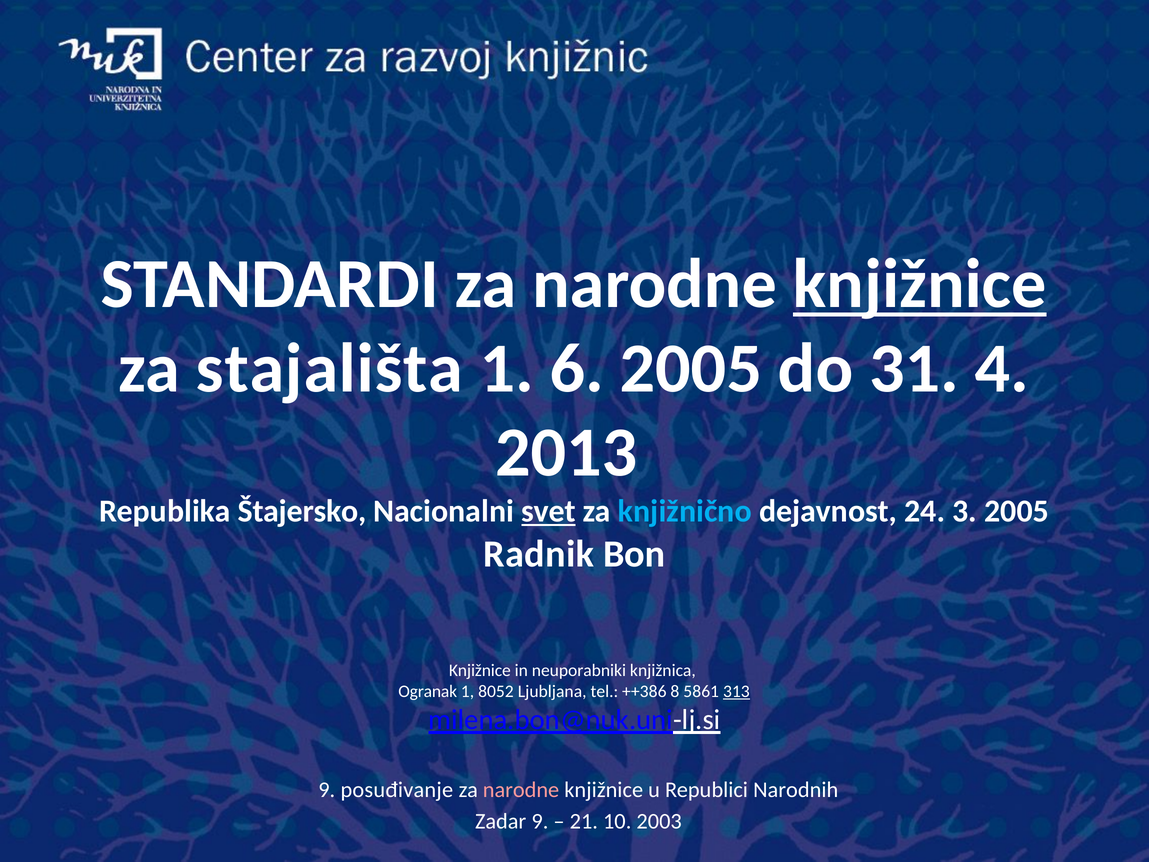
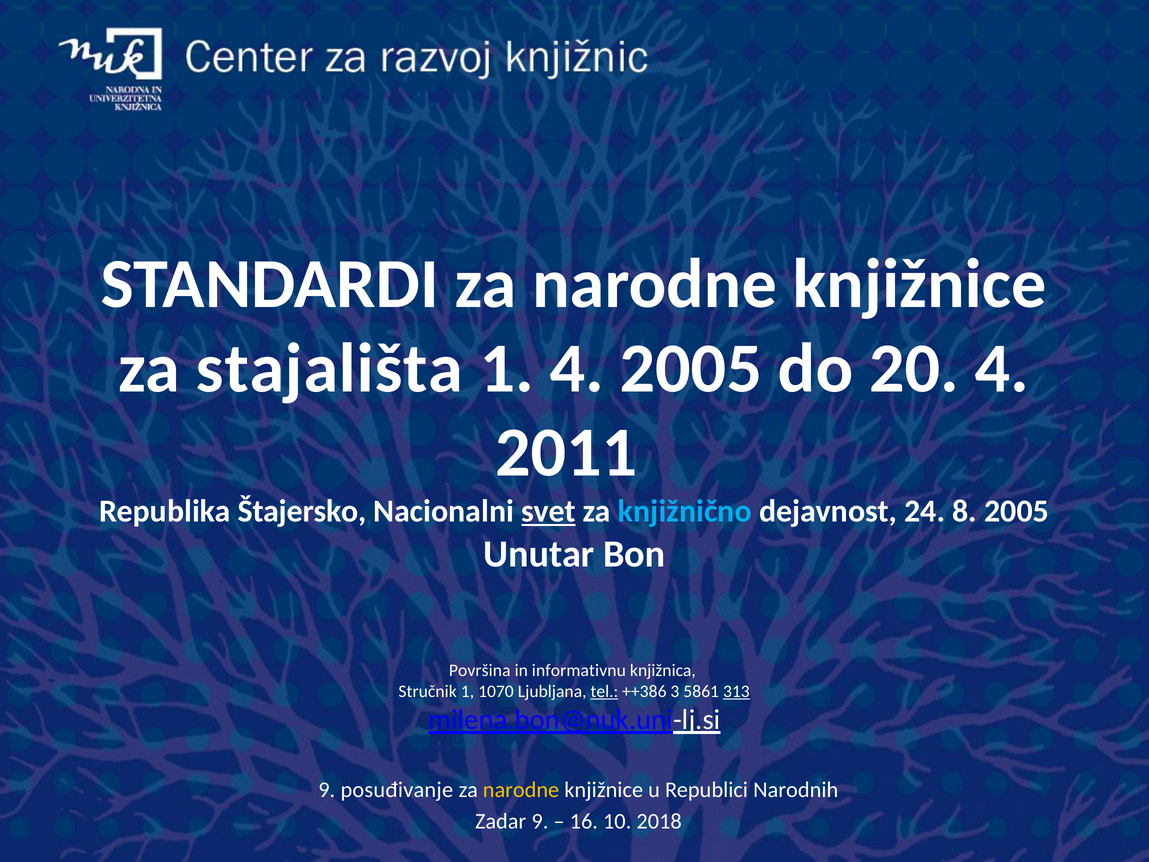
knjižnice underline: present -> none (920, 284)
1 6: 6 -> 4 (577, 368)
31: 31 -> 20 (914, 368)
2013: 2013 -> 2011 (566, 453)
3: 3 -> 8 (965, 511)
Radnik: Radnik -> Unutar (539, 554)
Knjižnice: Knjižnice -> Površina (480, 670)
neuporabniki: neuporabniki -> informativnu (579, 670)
Ogranak: Ogranak -> Stručnik (428, 691)
8052: 8052 -> 1070 (496, 691)
tel underline: none -> present (604, 691)
8: 8 -> 3 (675, 691)
narodne colour: pink -> yellow (521, 790)
21: 21 -> 16 (584, 821)
2003: 2003 -> 2018 (659, 821)
